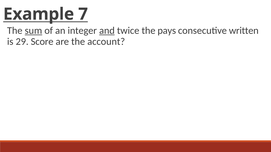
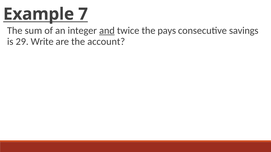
sum underline: present -> none (33, 31)
written: written -> savings (244, 31)
Score: Score -> Write (42, 42)
